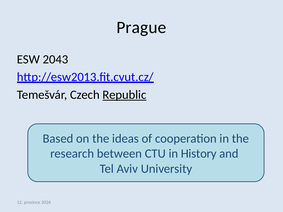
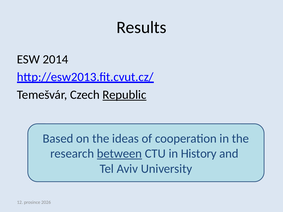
Prague: Prague -> Results (141, 27)
2043: 2043 -> 2014 (55, 59)
between underline: none -> present (119, 154)
